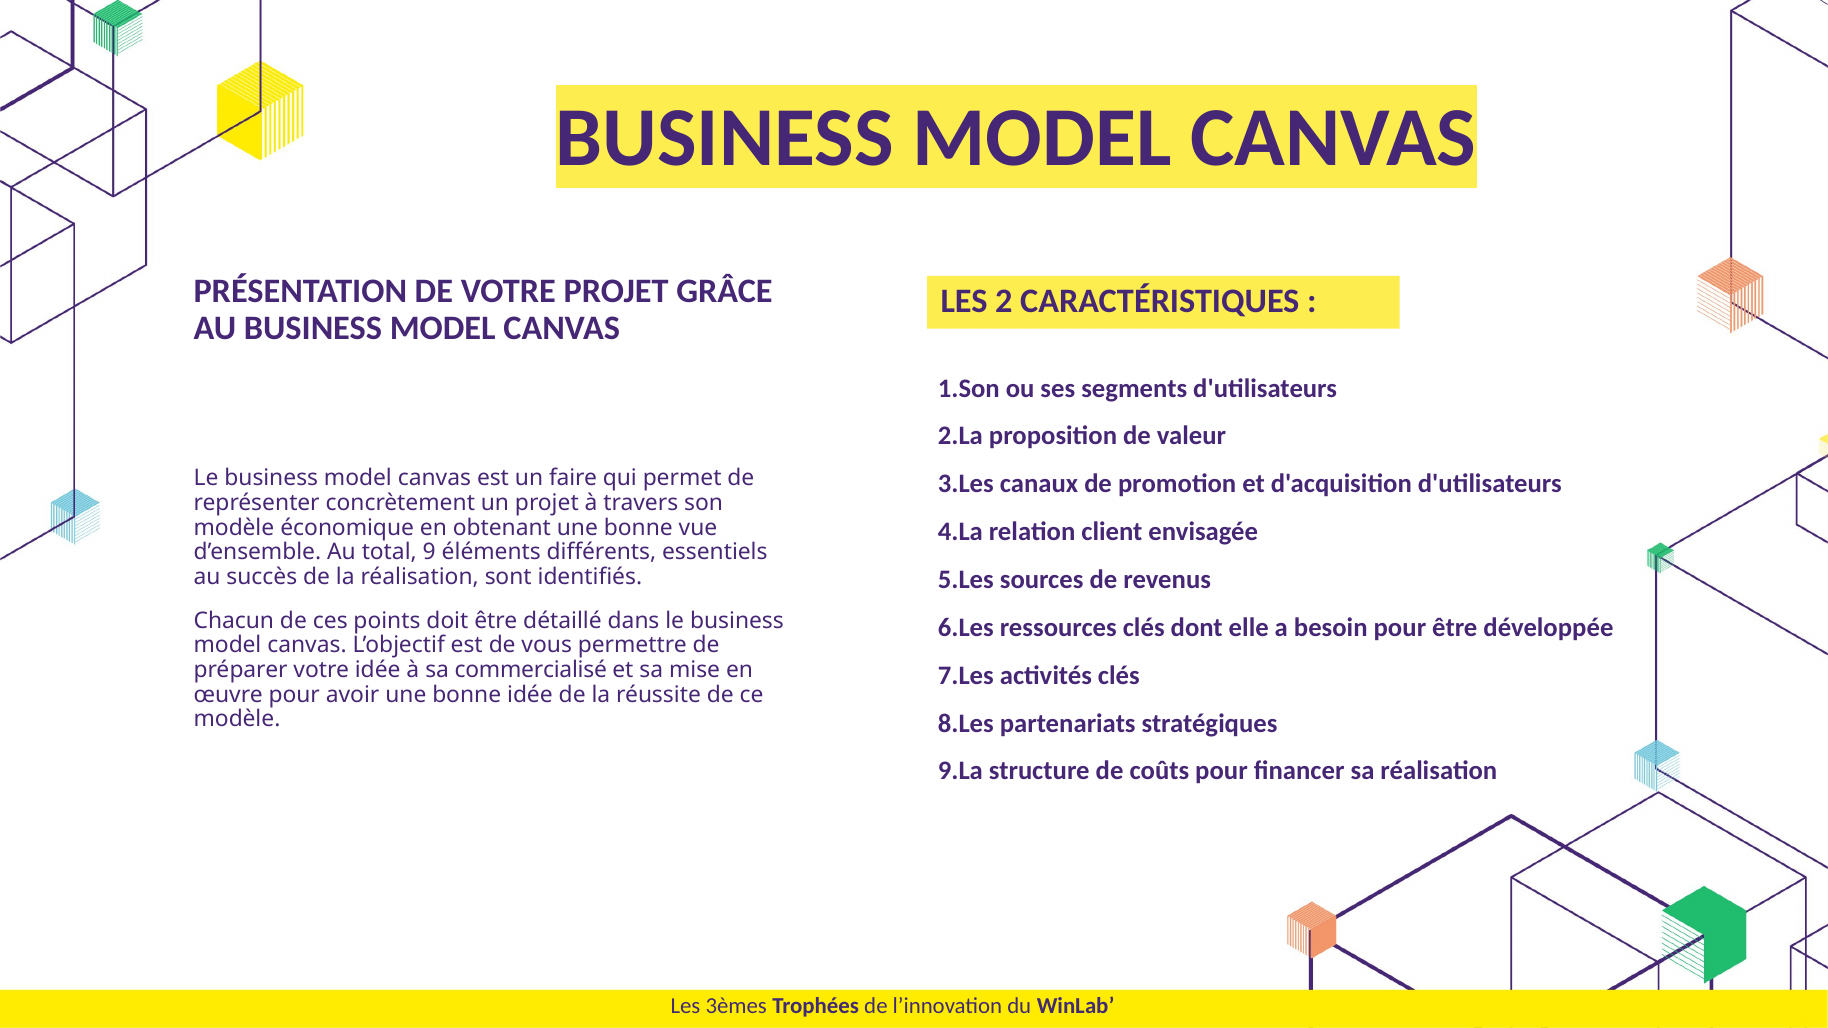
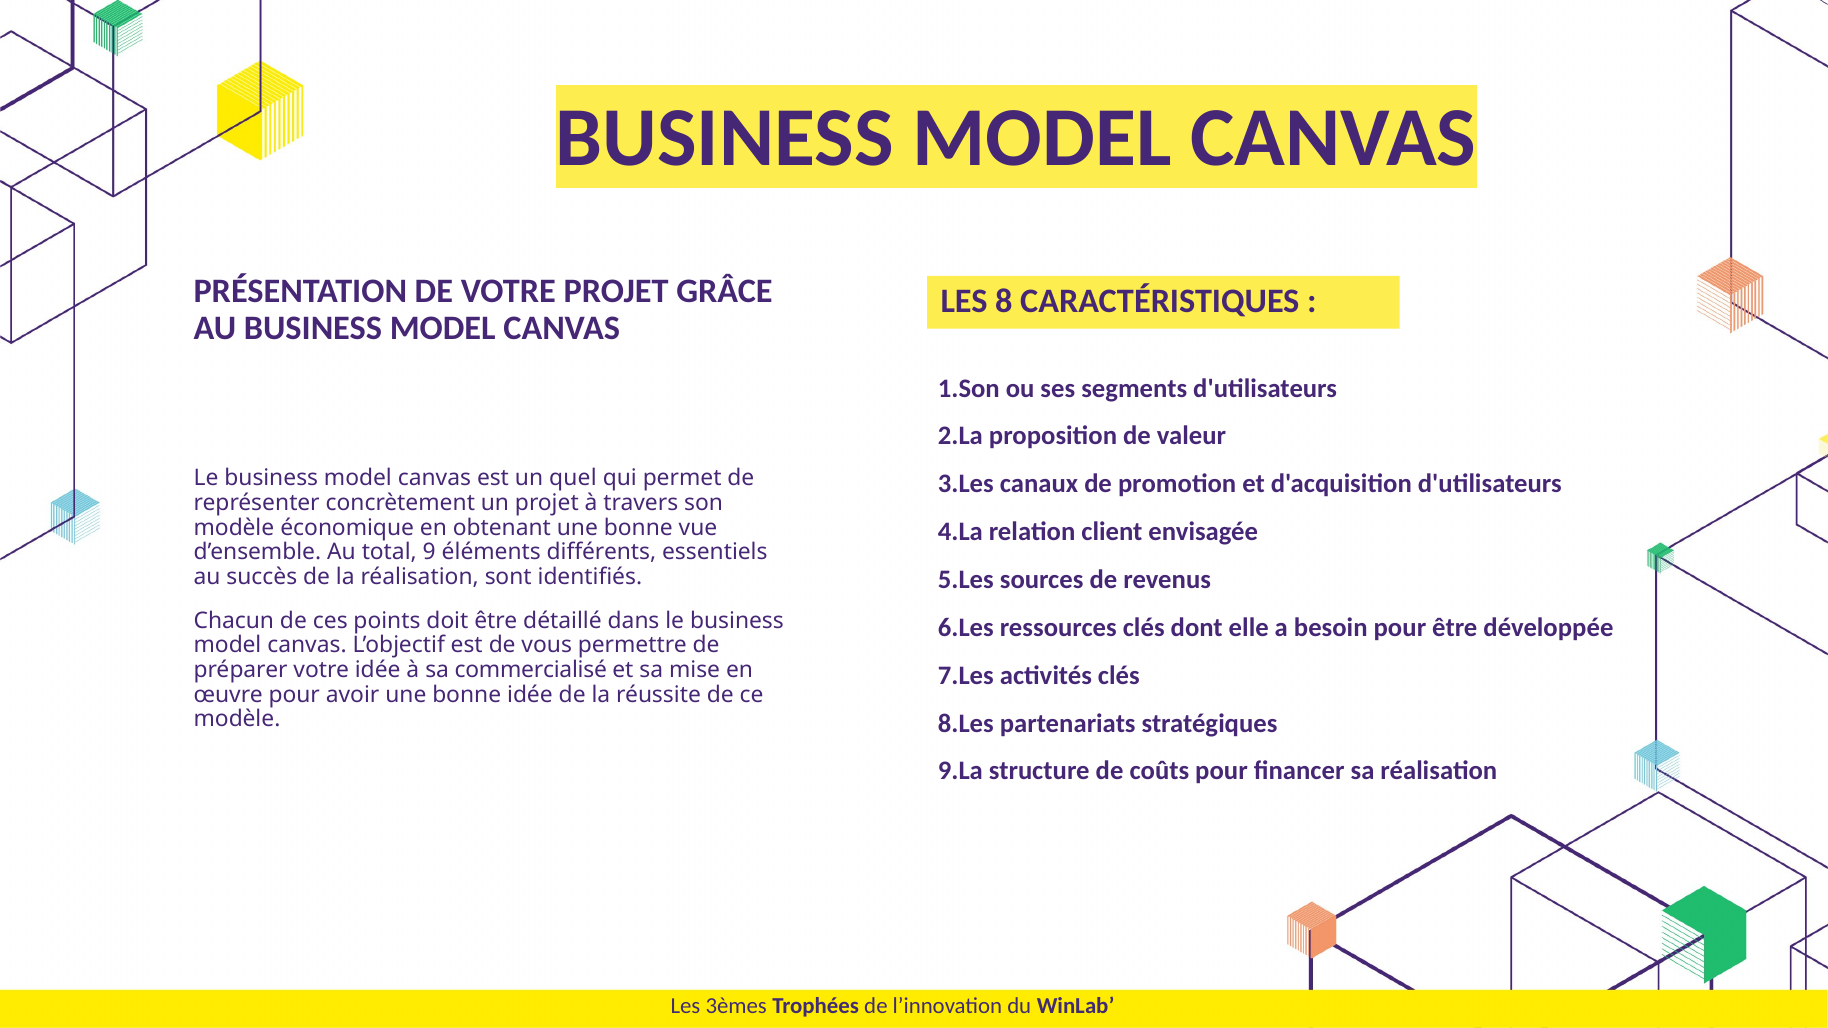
2: 2 -> 8 (1004, 301)
faire: faire -> quel (573, 478)
